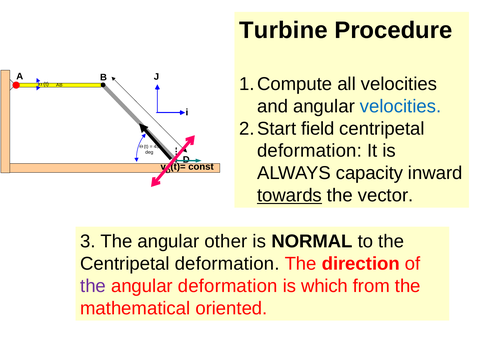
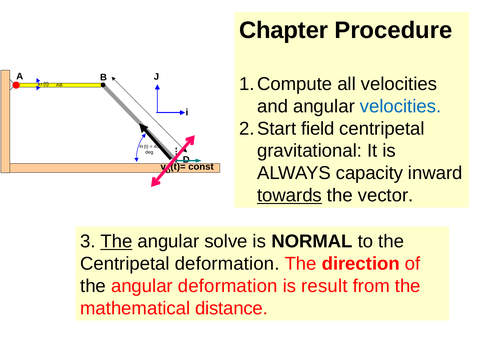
Turbine: Turbine -> Chapter (284, 30)
deformation: deformation -> gravitational (310, 151)
The underline: none -> present (116, 241)
other: other -> solve (226, 241)
the colour: purple -> black (93, 286)
which: which -> result (324, 286)
oriented: oriented -> distance (231, 308)
